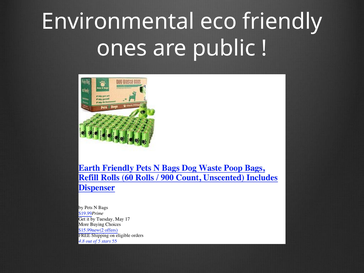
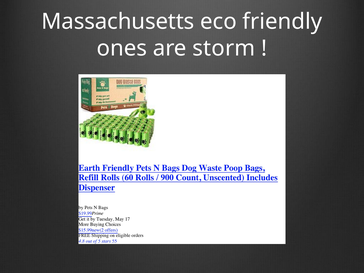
Environmental: Environmental -> Massachusetts (118, 22)
public: public -> storm (224, 48)
